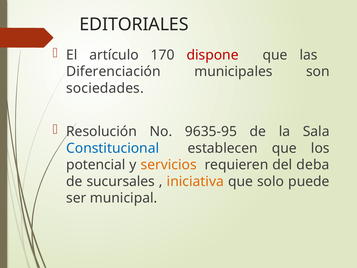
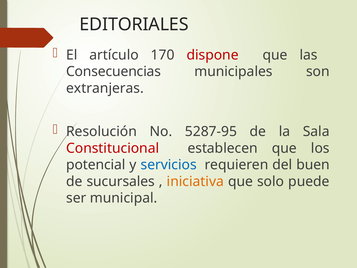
Diferenciación: Diferenciación -> Consecuencias (114, 72)
sociedades: sociedades -> extranjeras (105, 88)
9635-95: 9635-95 -> 5287-95 (211, 131)
Constitucional colour: blue -> red (113, 148)
servicios colour: orange -> blue (169, 165)
deba: deba -> buen (313, 165)
